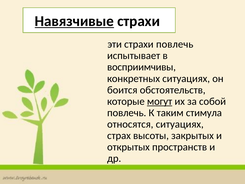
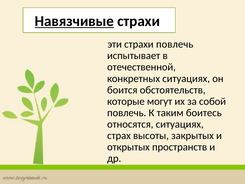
восприимчивы: восприимчивы -> отечественной (141, 67)
могут underline: present -> none (160, 101)
стимула: стимула -> боитесь (204, 113)
